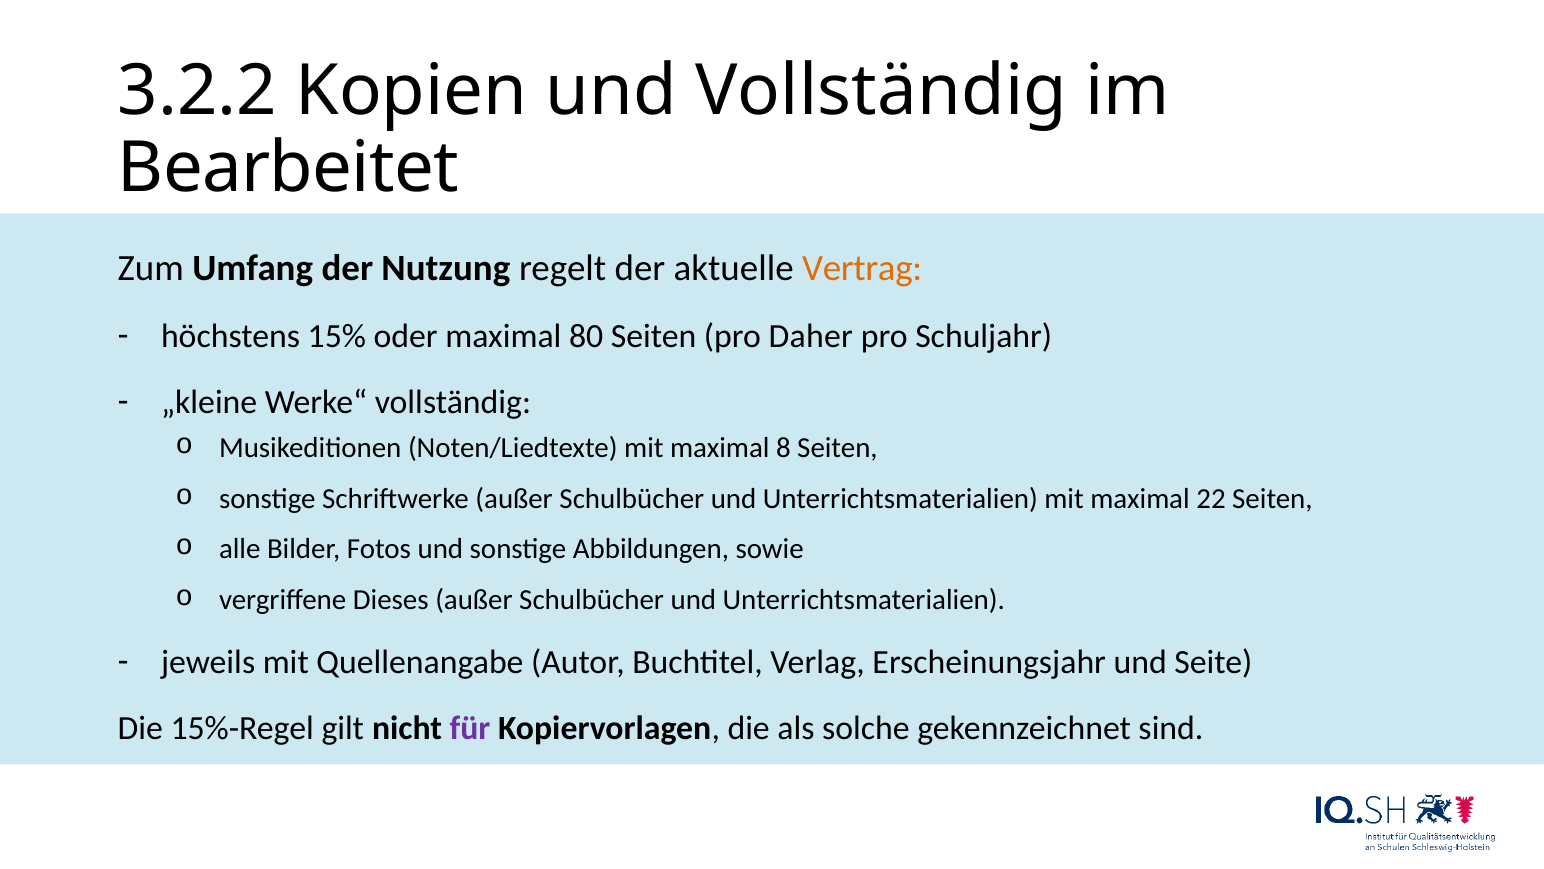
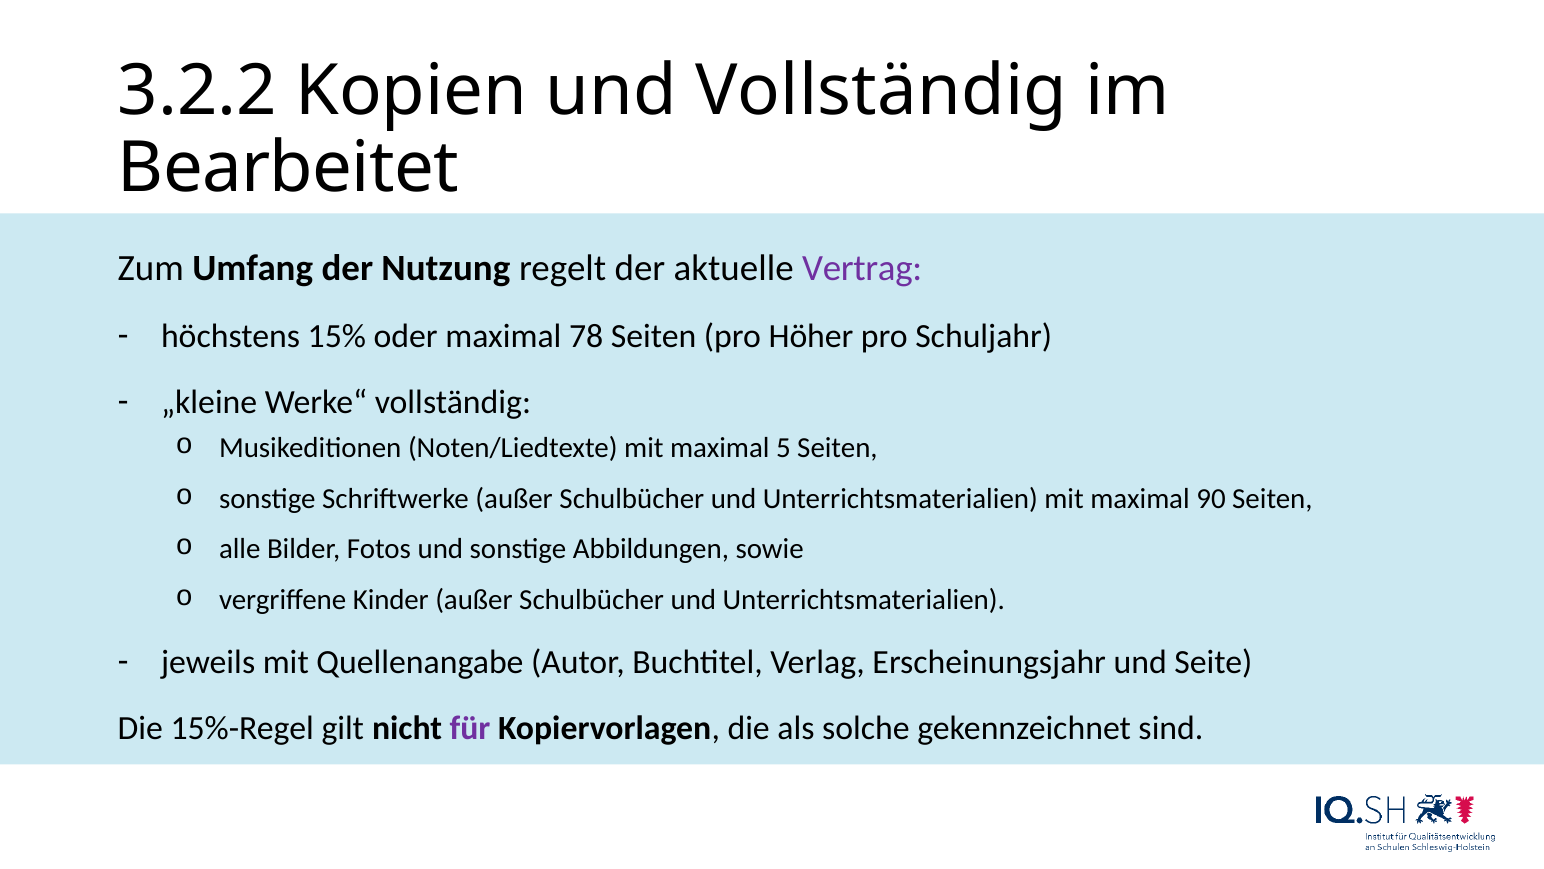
Vertrag colour: orange -> purple (862, 268)
80: 80 -> 78 (586, 336)
Daher: Daher -> Höher (811, 336)
8: 8 -> 5 (783, 447)
22: 22 -> 90 (1211, 498)
Dieses: Dieses -> Kinder (391, 600)
